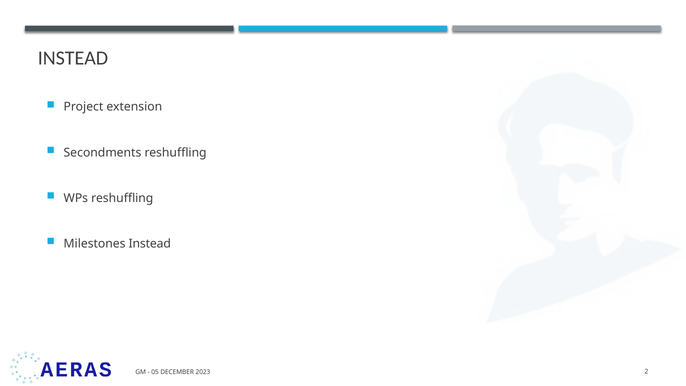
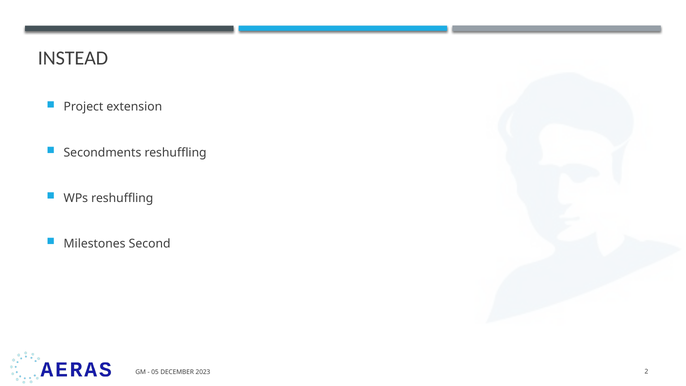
Milestones Instead: Instead -> Second (150, 244)
